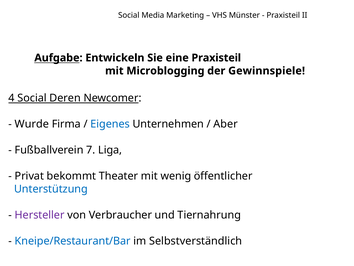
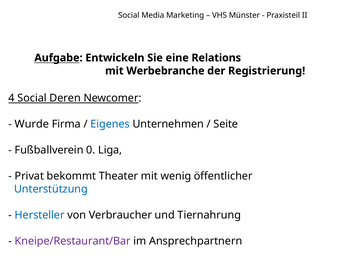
eine Praxisteil: Praxisteil -> Relations (216, 58)
Microblogging: Microblogging -> Werbebranche (165, 71)
Gewinnspiele: Gewinnspiele -> Registrierung (267, 71)
Aber: Aber -> Seite (226, 124)
7: 7 -> 0 (91, 150)
Hersteller colour: purple -> blue (40, 215)
Kneipe/Restaurant/Bar colour: blue -> purple (73, 241)
Selbstverständlich: Selbstverständlich -> Ansprechpartnern (196, 241)
